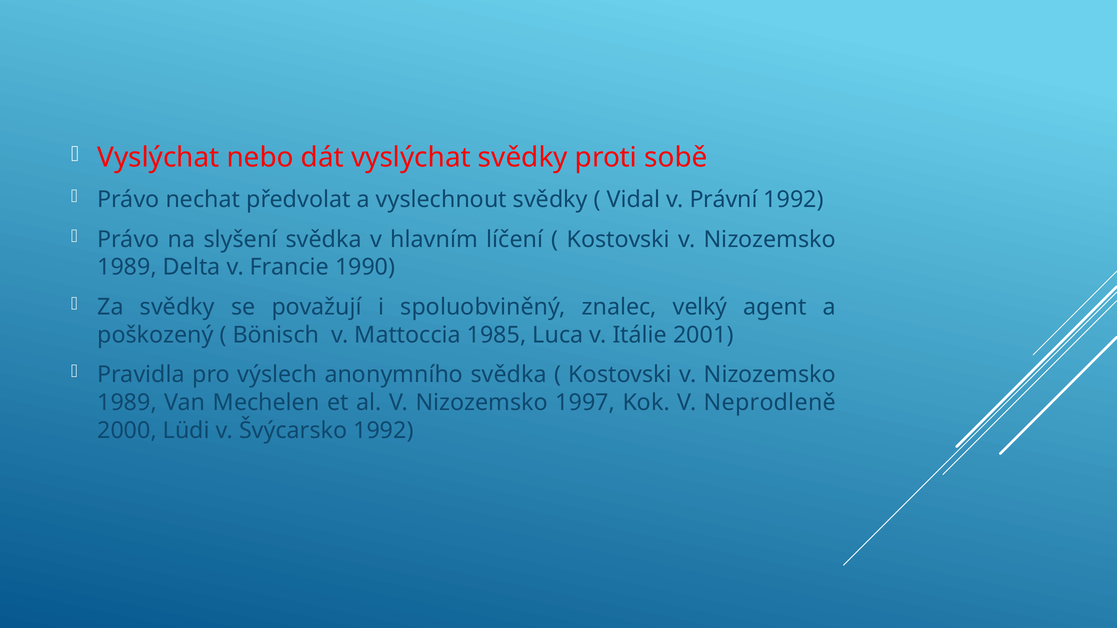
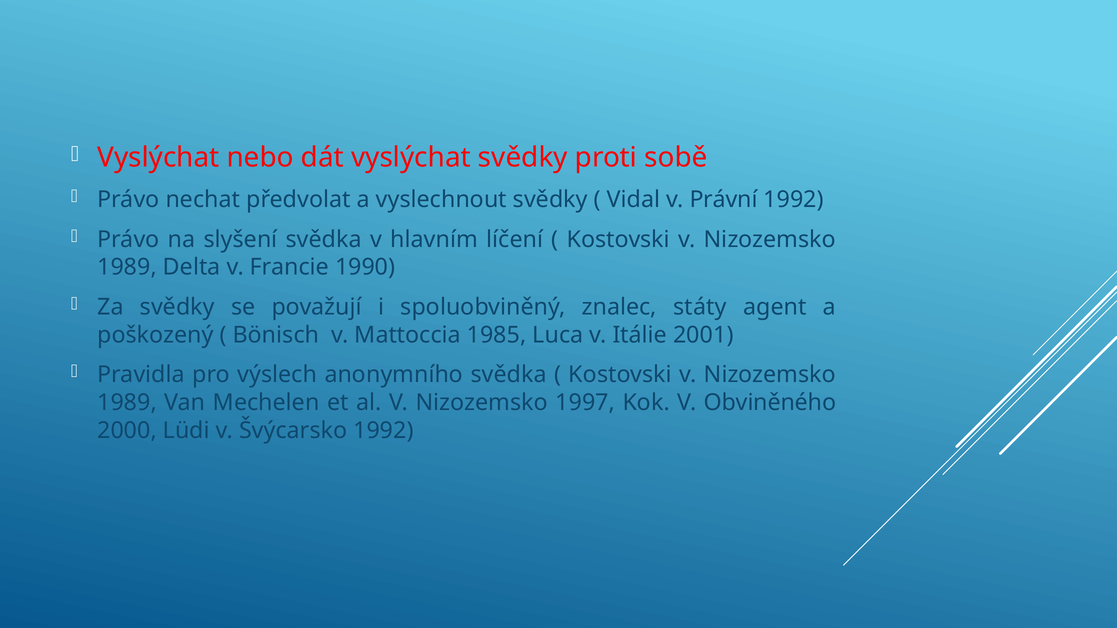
velký: velký -> státy (700, 307)
Neprodleně: Neprodleně -> Obviněného (770, 403)
